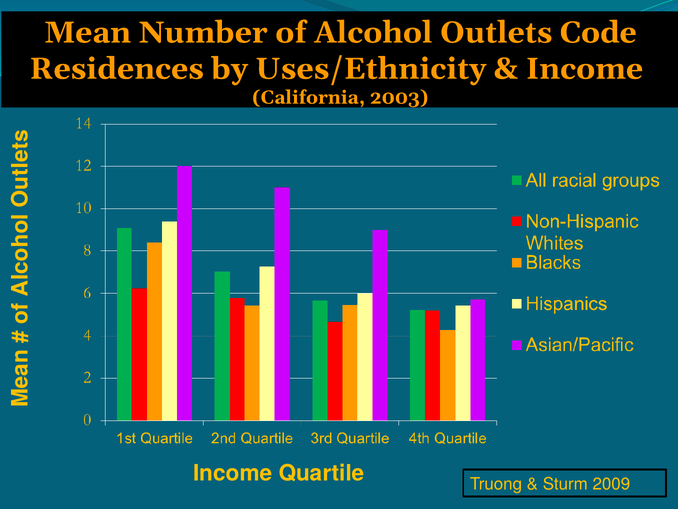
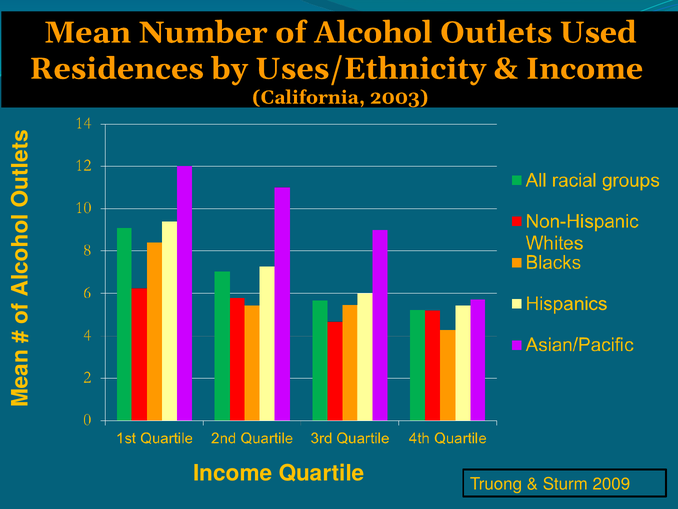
Code: Code -> Used (598, 33)
